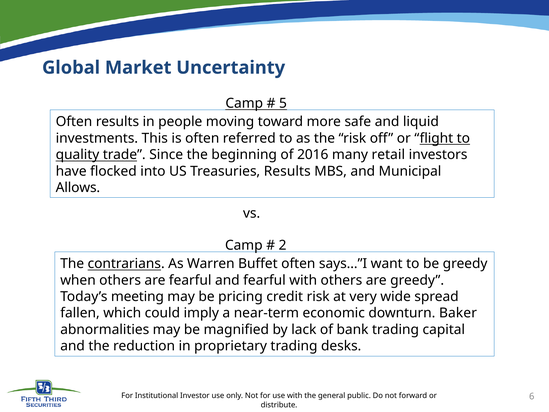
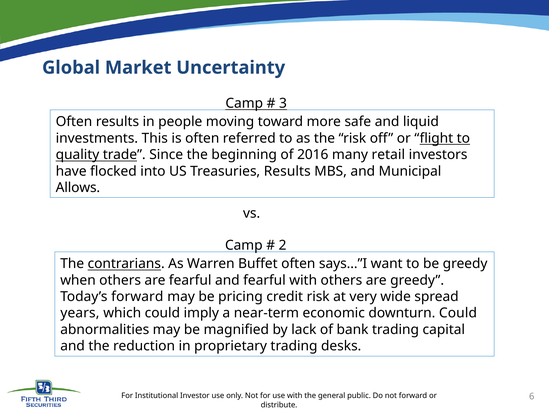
5: 5 -> 3 (283, 103)
Today’s meeting: meeting -> forward (137, 296)
fallen: fallen -> years (80, 313)
downturn Baker: Baker -> Could (458, 313)
